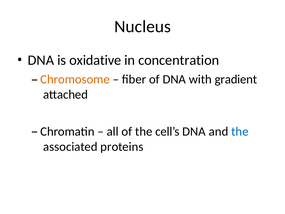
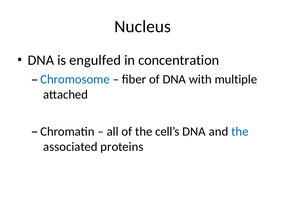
oxidative: oxidative -> engulfed (95, 60)
Chromosome colour: orange -> blue (75, 79)
gradient: gradient -> multiple (236, 79)
